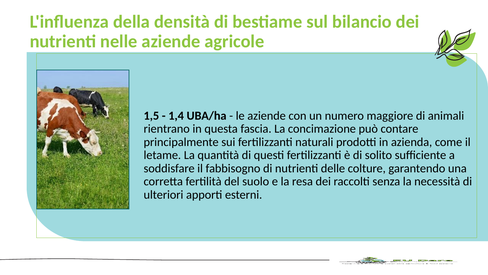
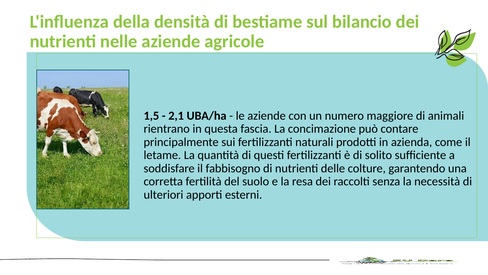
1,4: 1,4 -> 2,1 (176, 115)
